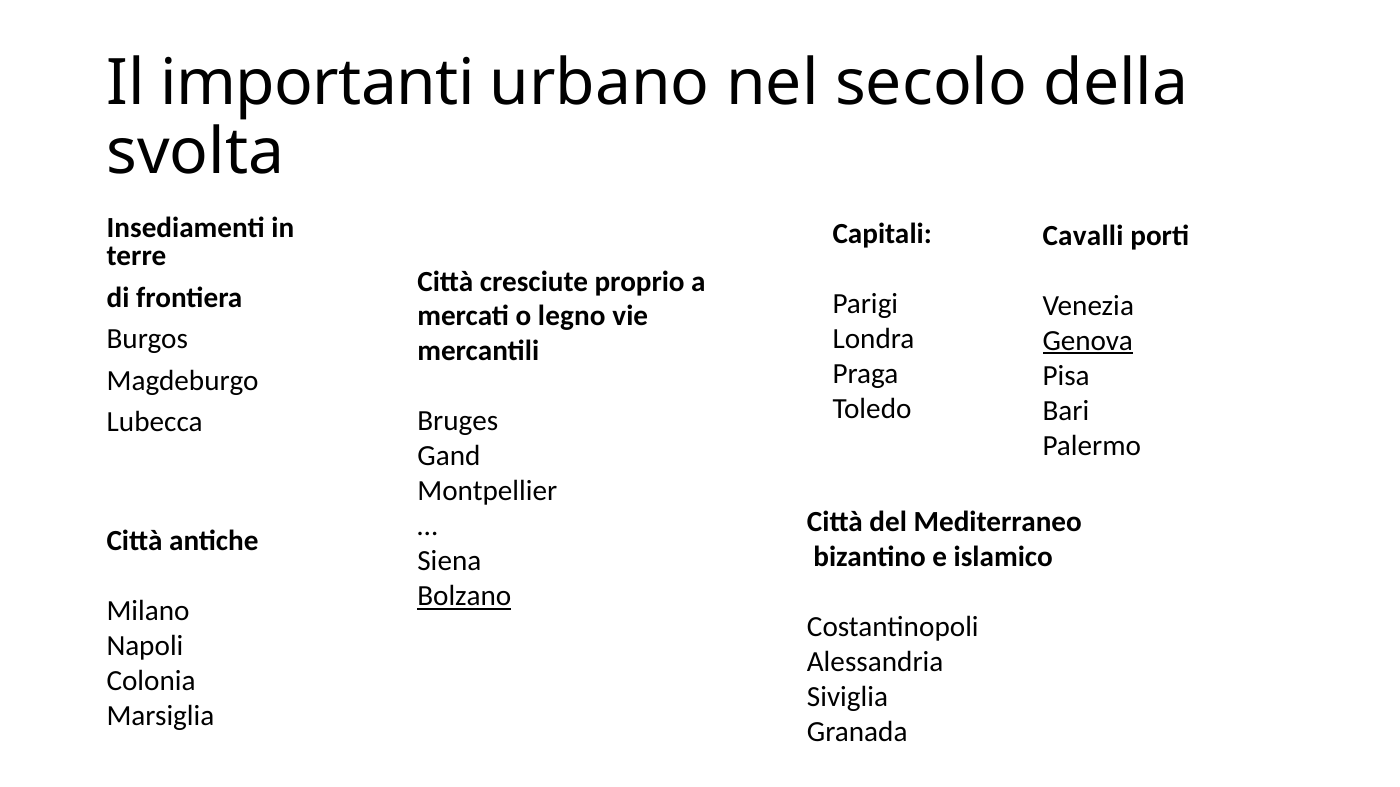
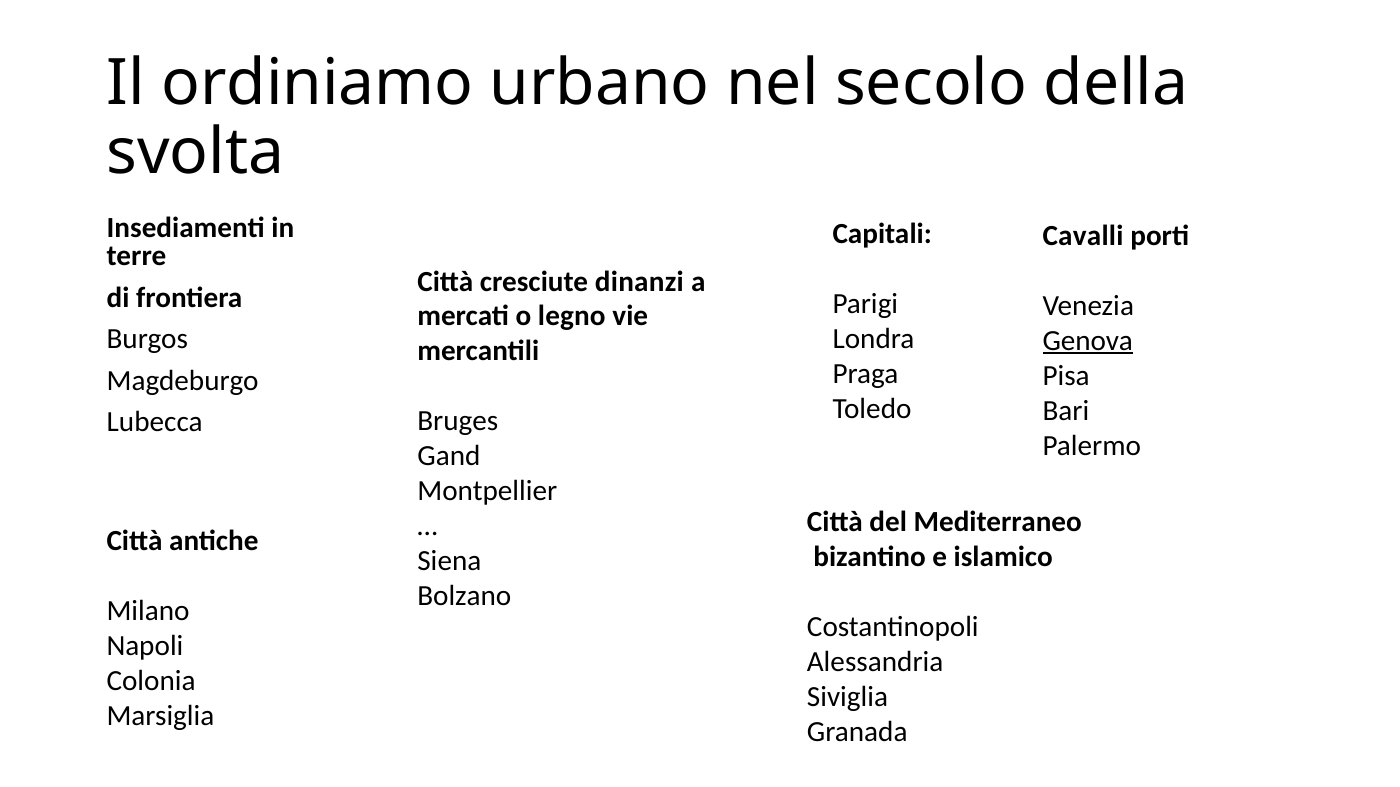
importanti: importanti -> ordiniamo (317, 83)
proprio: proprio -> dinanzi (639, 282)
Bolzano underline: present -> none (464, 597)
